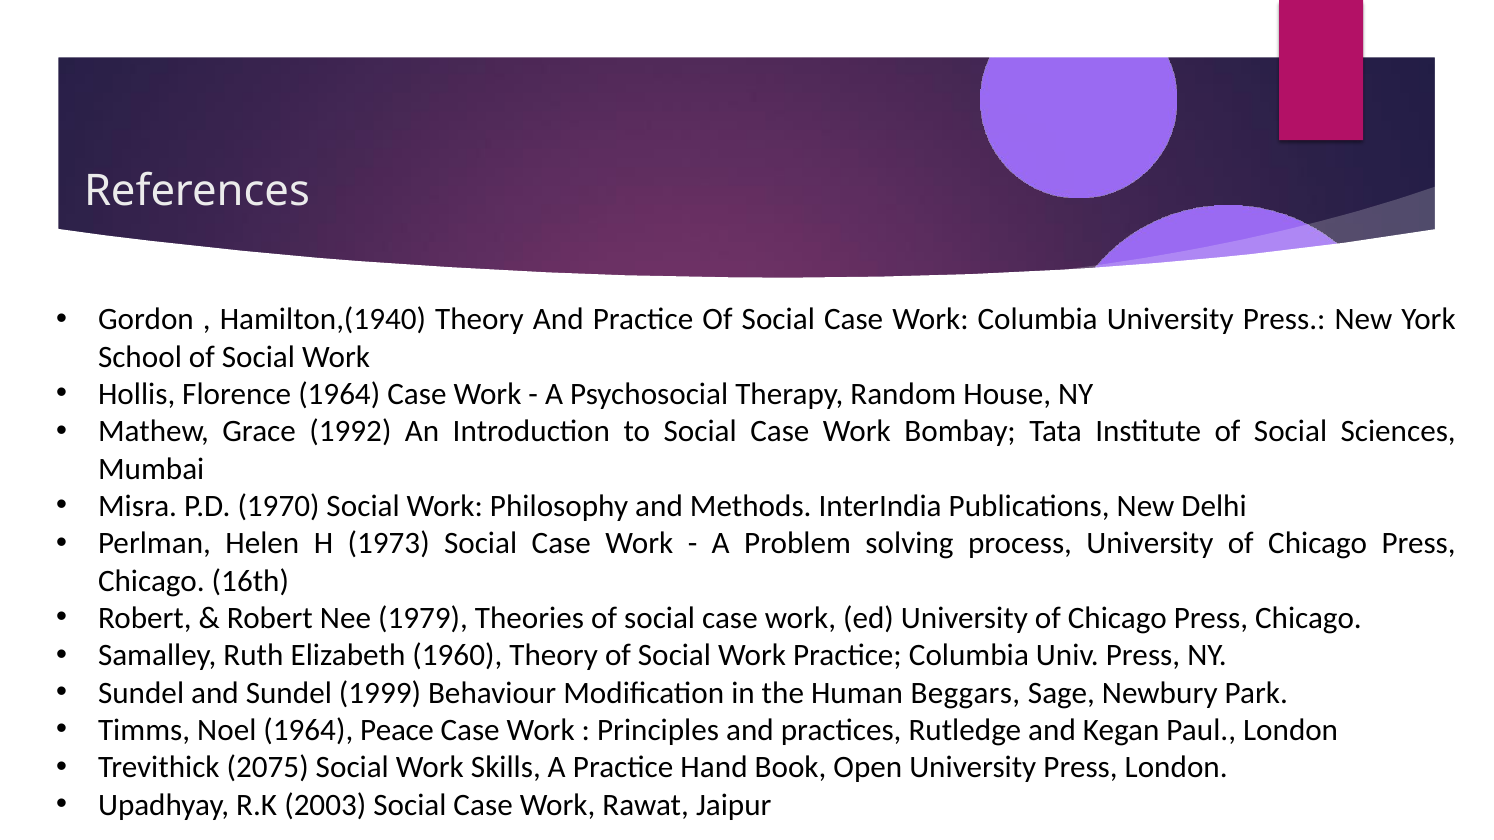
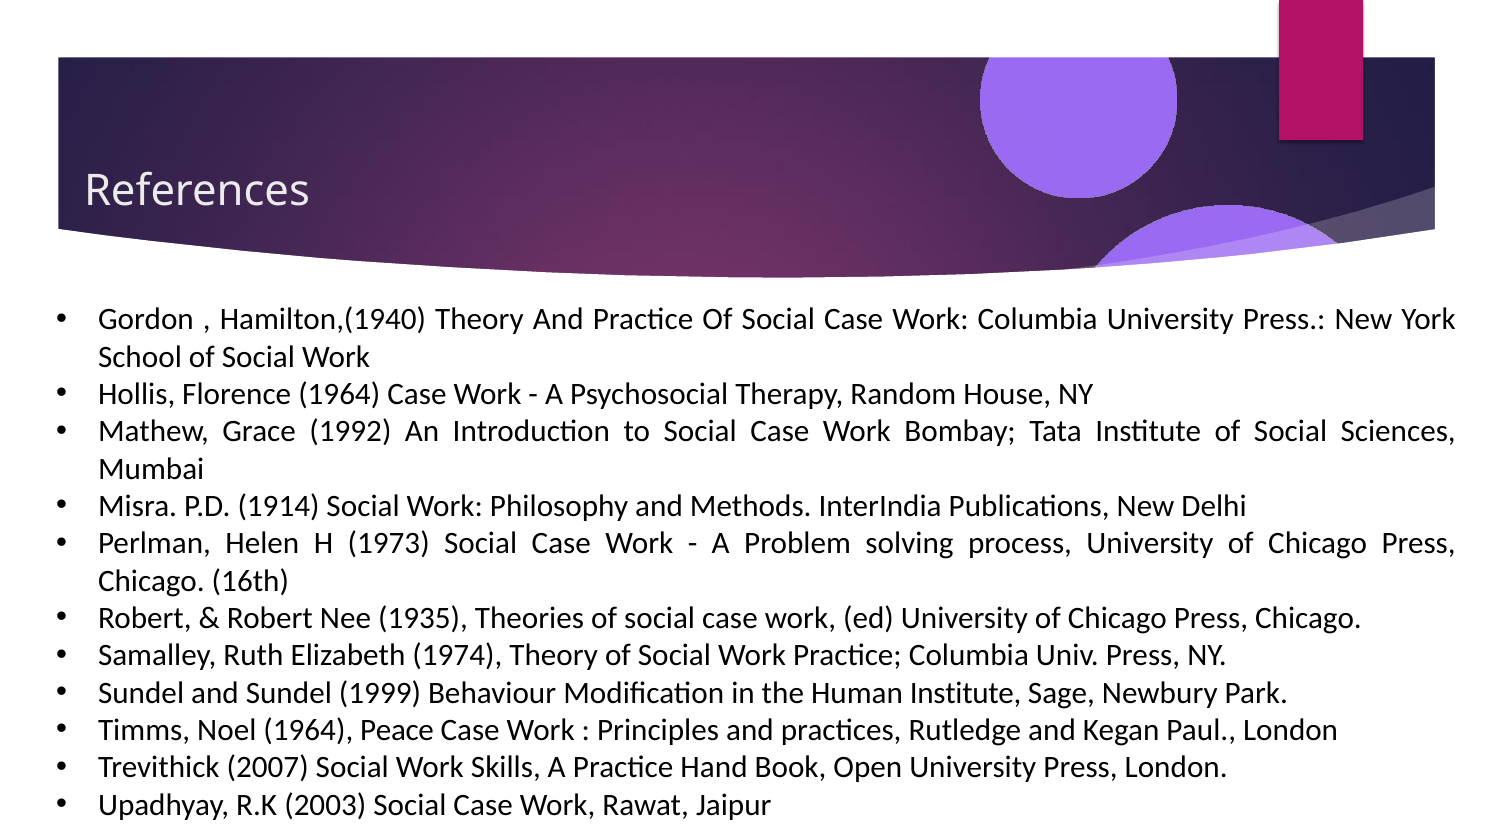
1970: 1970 -> 1914 (278, 506)
1979: 1979 -> 1935 (423, 619)
1960: 1960 -> 1974 (457, 656)
Human Beggars: Beggars -> Institute (966, 693)
2075: 2075 -> 2007 (268, 768)
